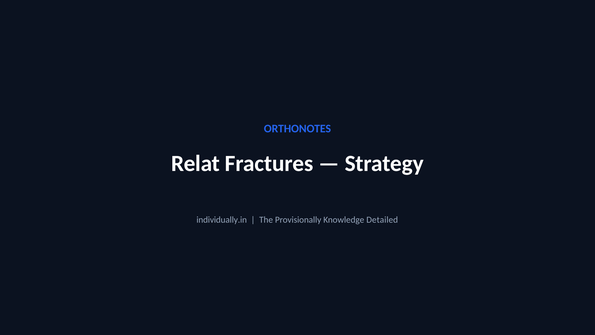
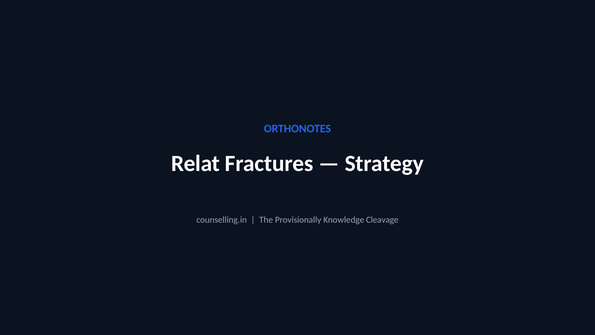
individually.in: individually.in -> counselling.in (222, 220)
Detailed: Detailed -> Cleavage (382, 220)
